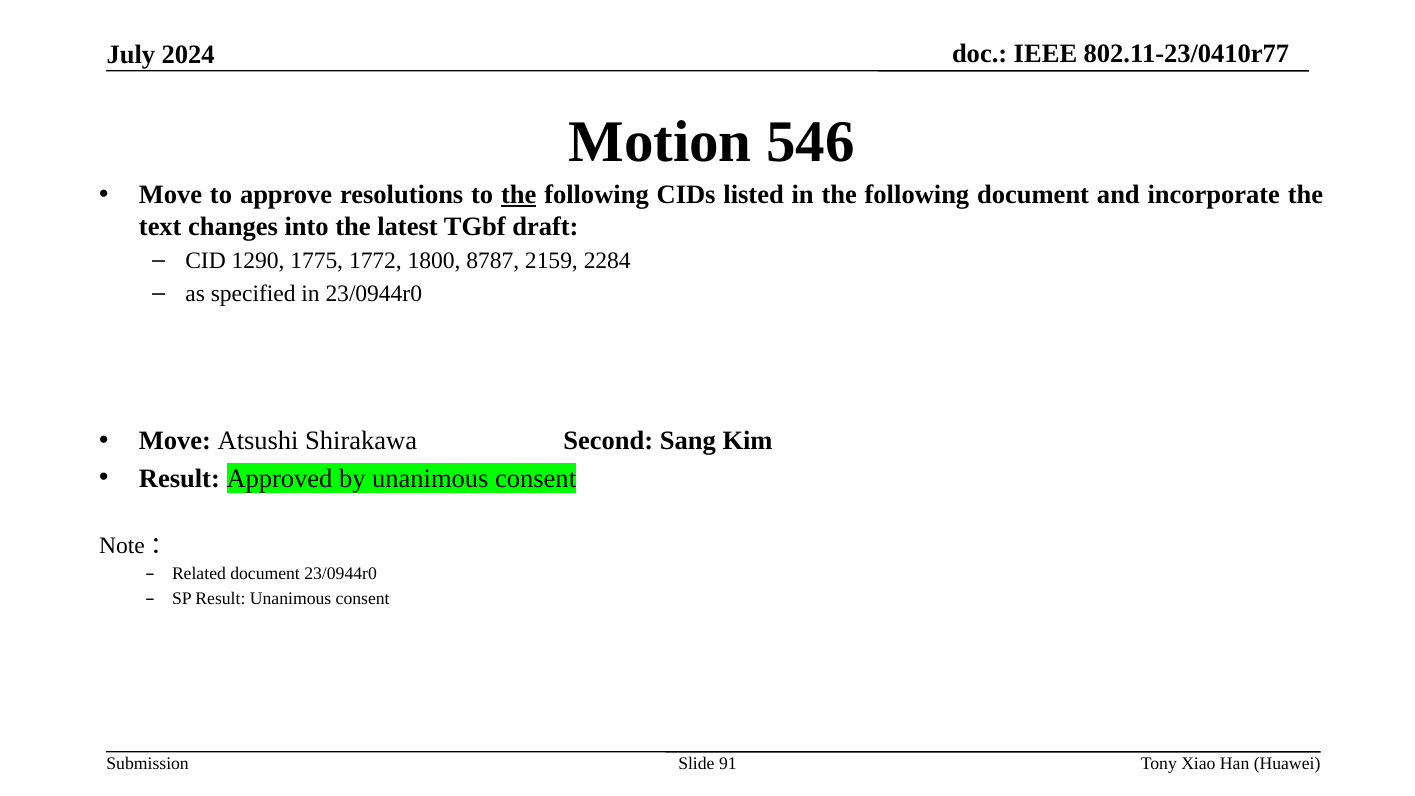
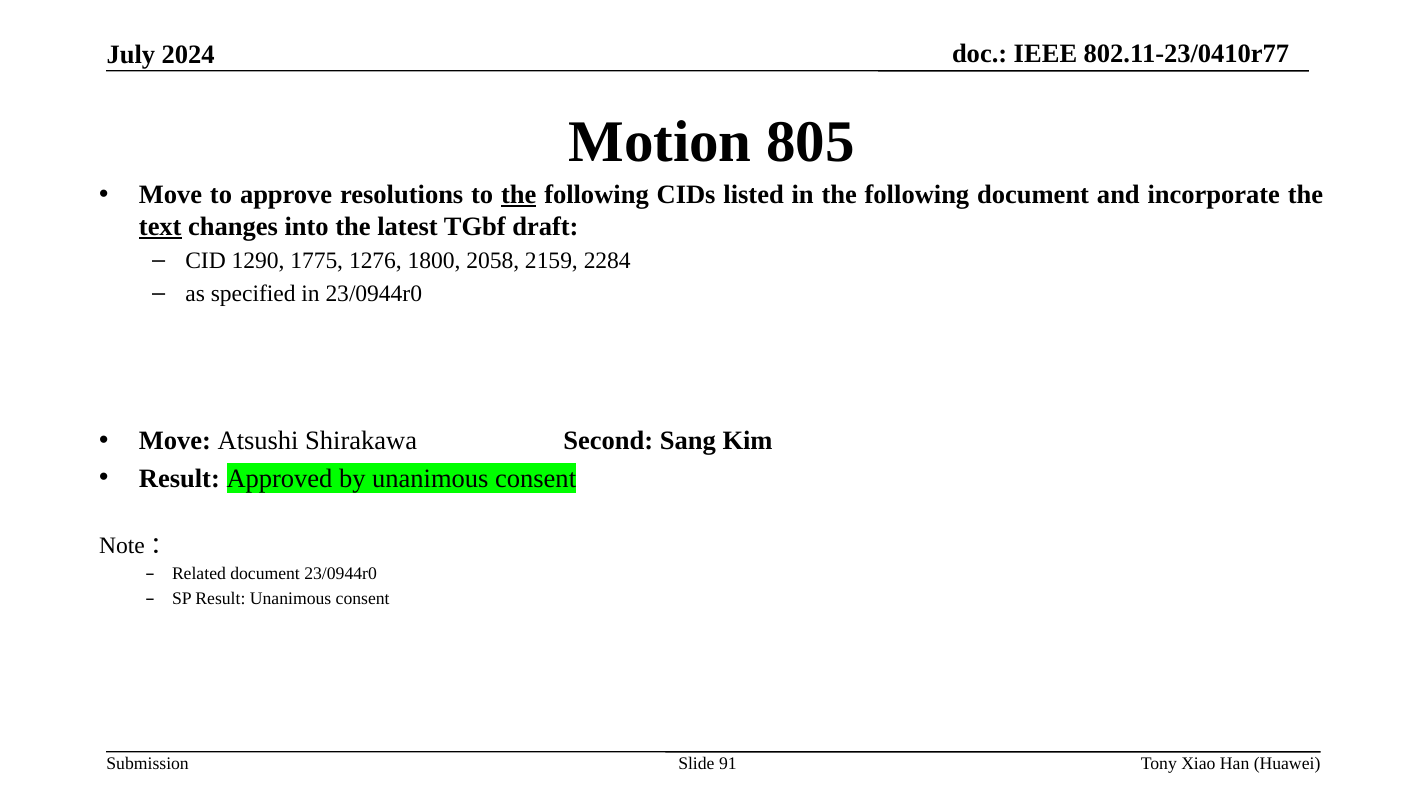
546: 546 -> 805 (811, 142)
text underline: none -> present (160, 227)
1772: 1772 -> 1276 (375, 261)
8787: 8787 -> 2058 (493, 261)
